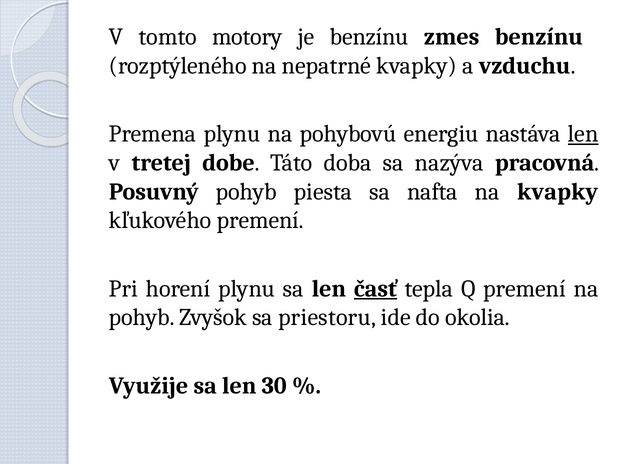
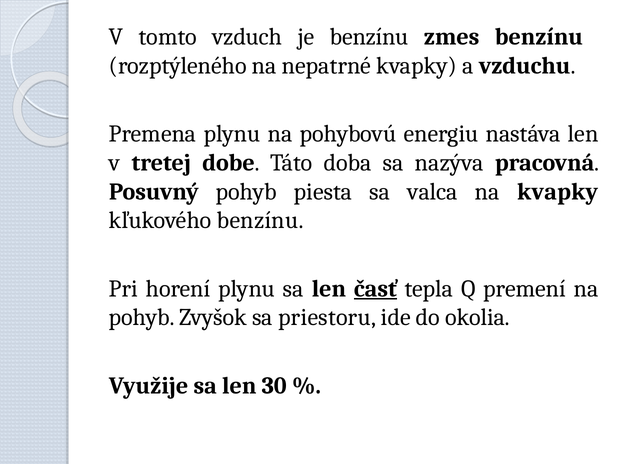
motory: motory -> vzduch (247, 37)
len underline: present -> none (583, 134)
nafta: nafta -> valca (432, 192)
kľukového premení: premení -> benzínu (260, 221)
